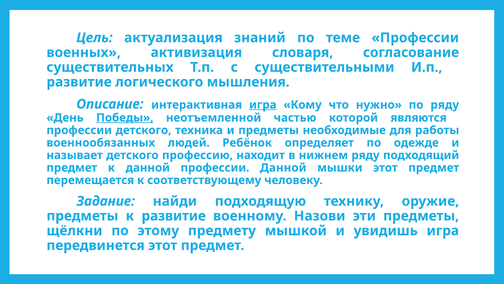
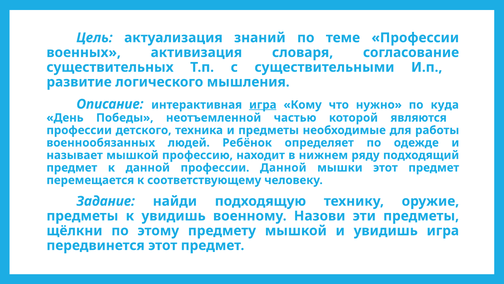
по ряду: ряду -> куда (445, 105)
Победы underline: present -> none (125, 118)
называет детского: детского -> мышкой (132, 155)
к развитие: развитие -> увидишь (174, 216)
